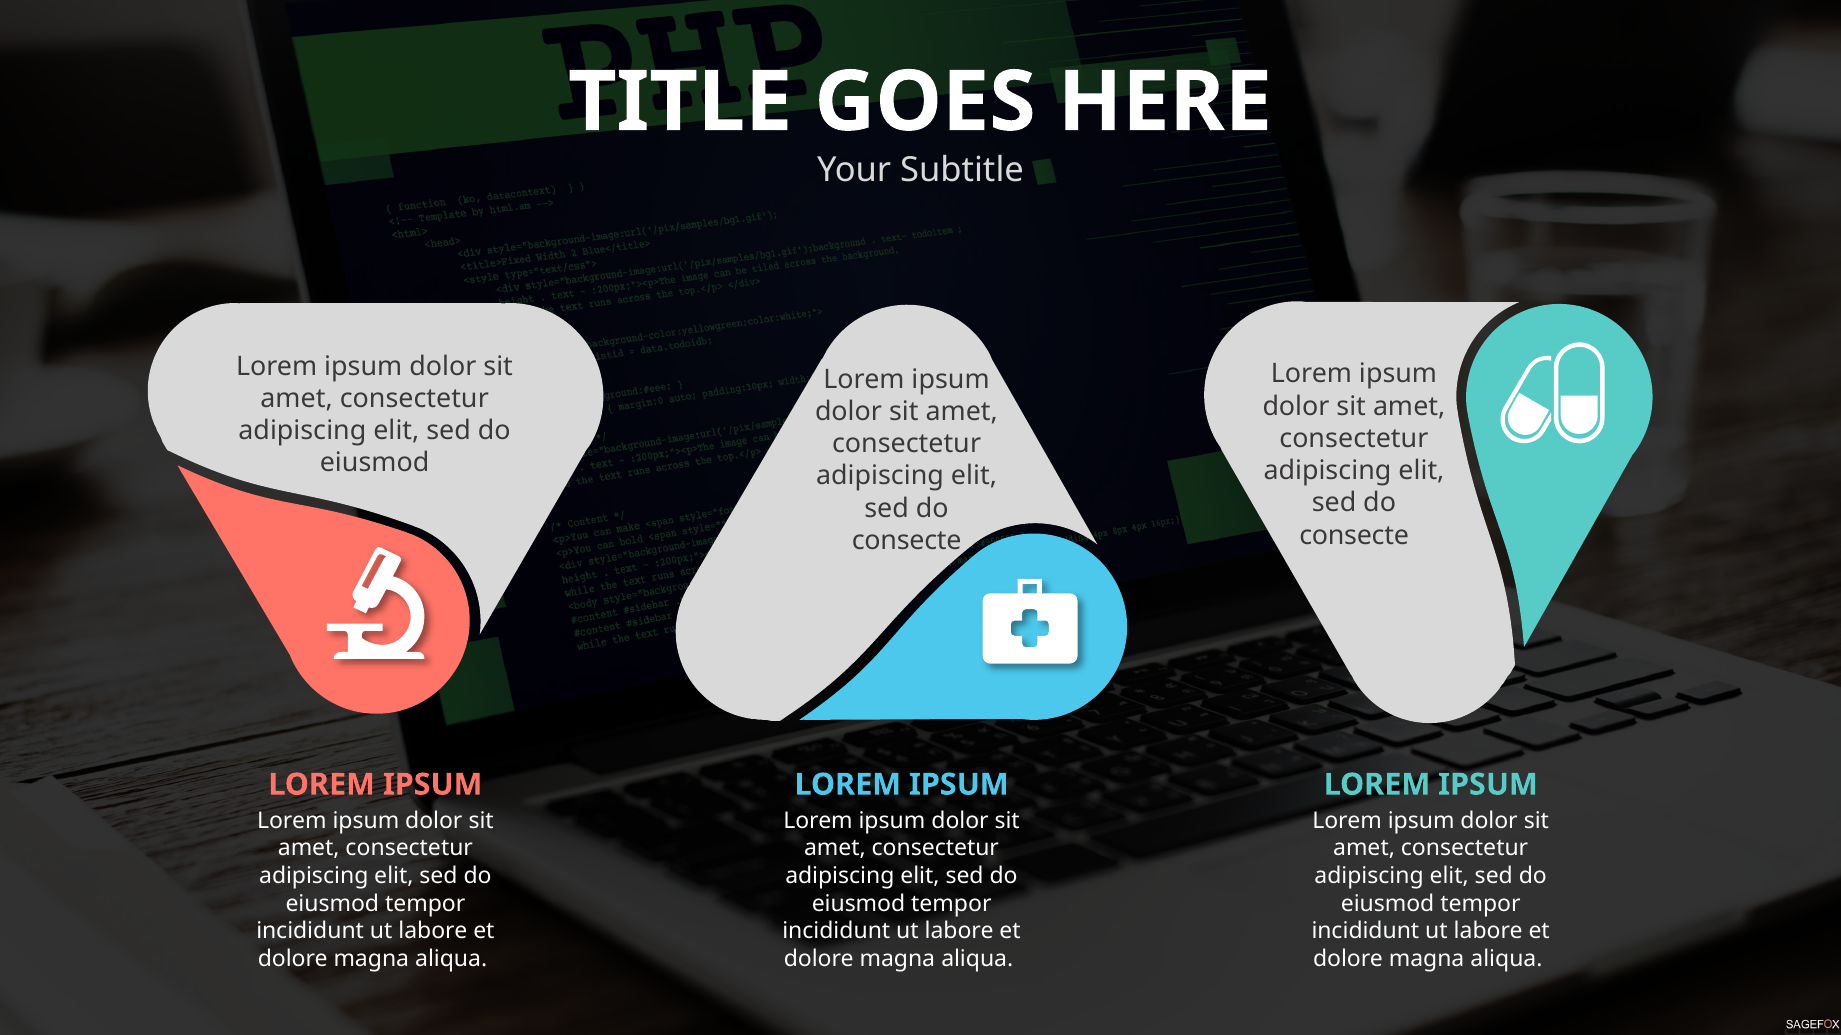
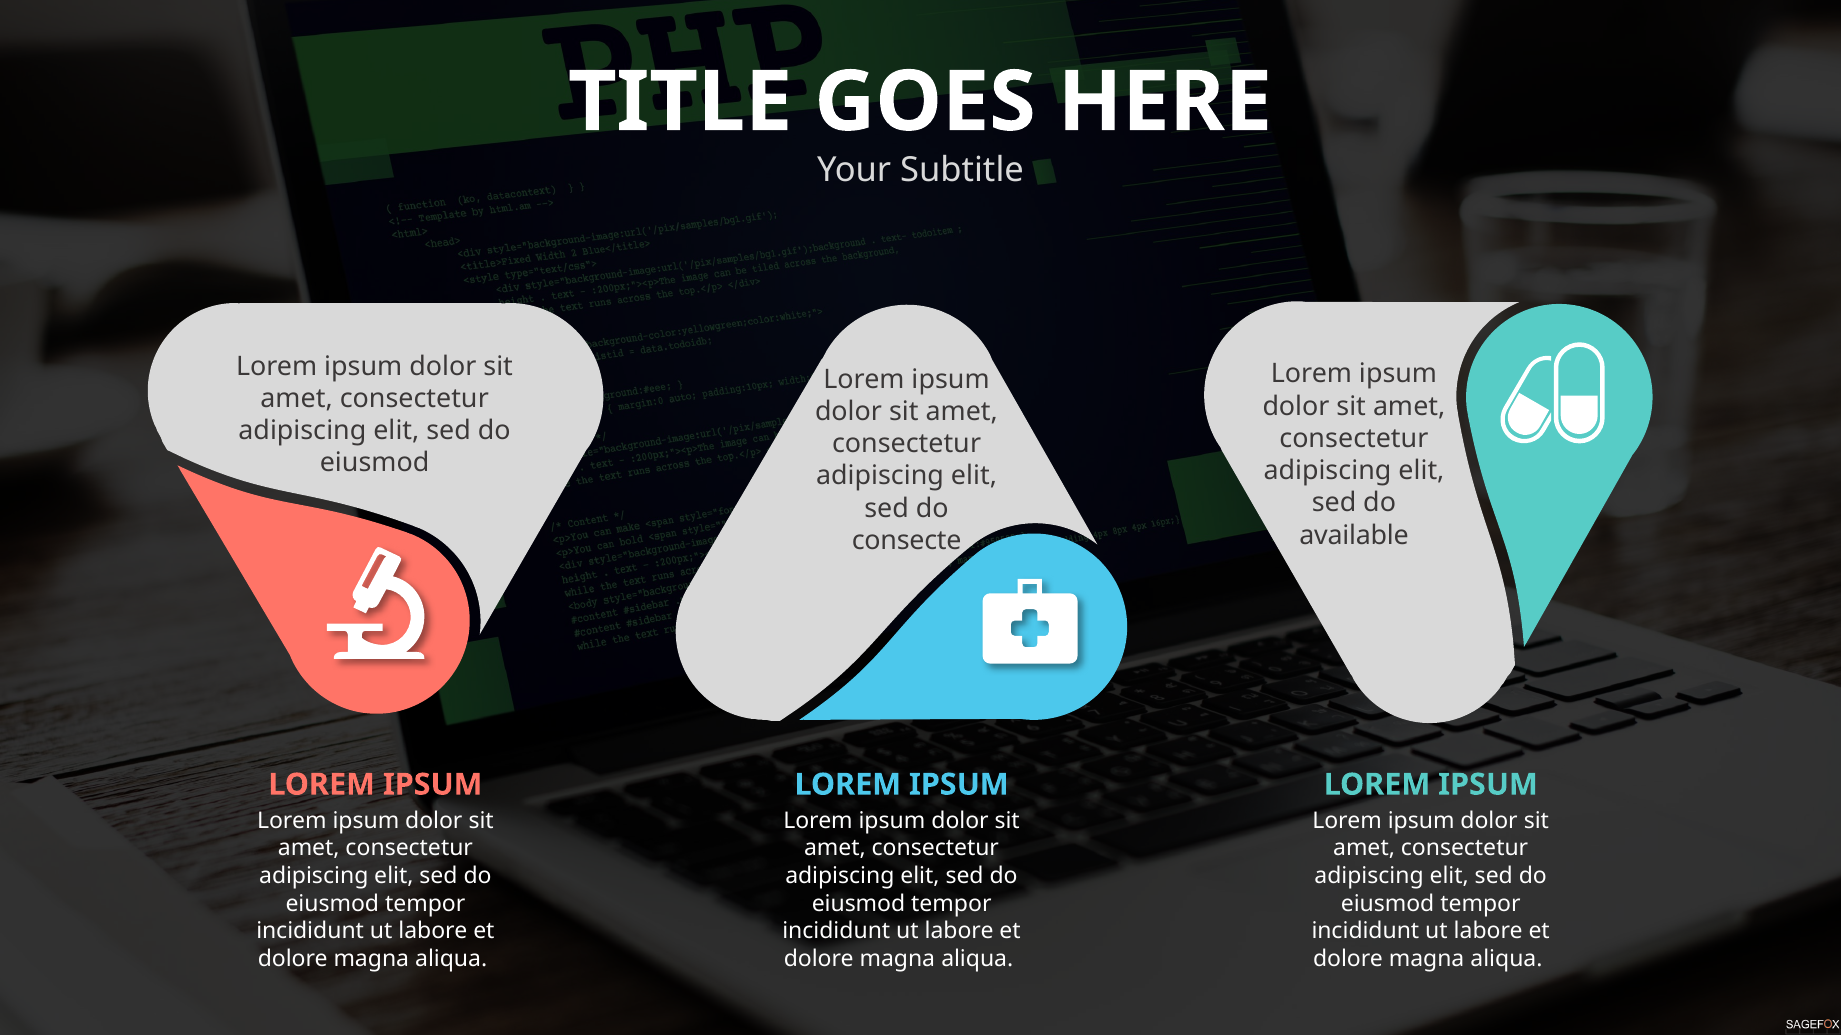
consecte: consecte -> available (1354, 535)
